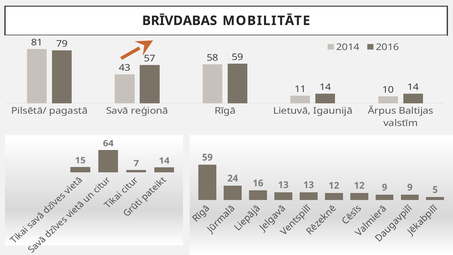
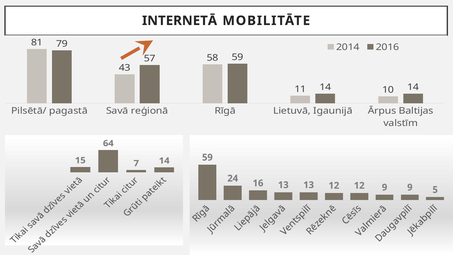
BRĪVDABAS: BRĪVDABAS -> INTERNETĀ (180, 21)
